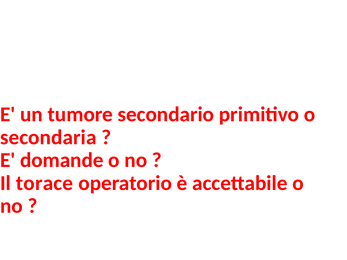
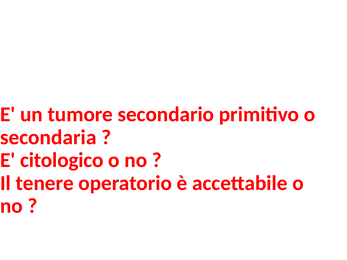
E domande: domande -> citologico (62, 160)
torace: torace -> tenere (45, 183)
